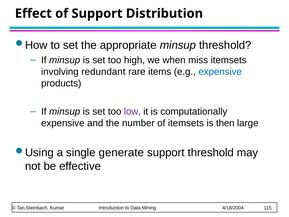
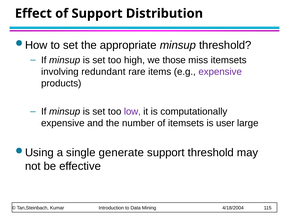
when: when -> those (174, 60)
expensive colour: blue -> purple (220, 72)
then: then -> user (225, 123)
